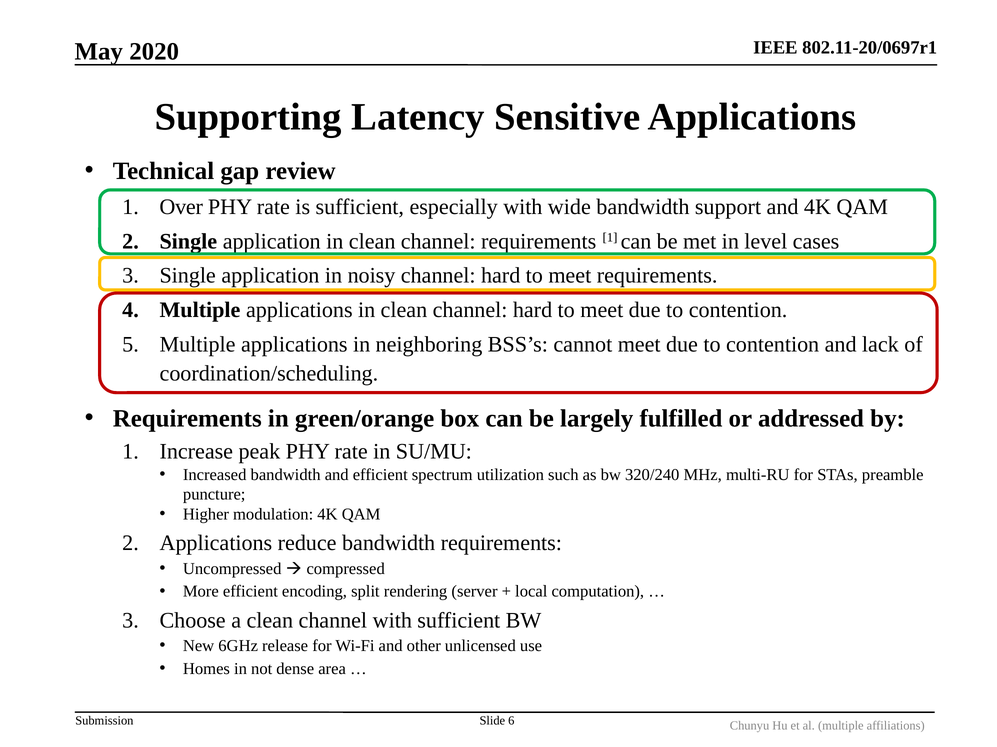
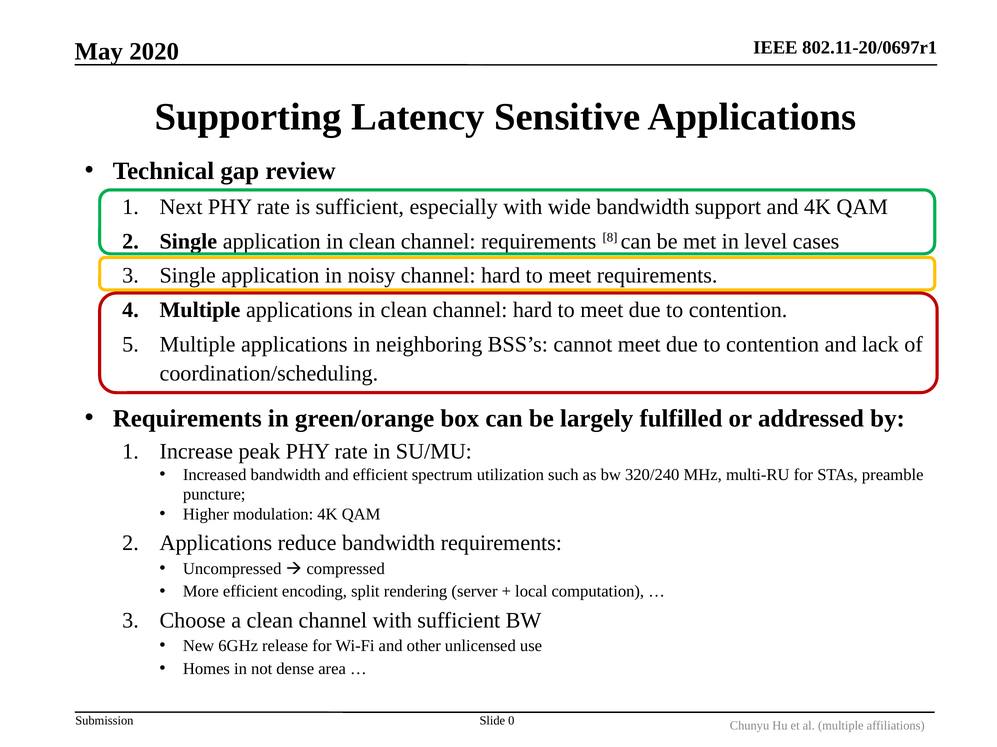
Over: Over -> Next (181, 207)
requirements 1: 1 -> 8 (610, 238)
6: 6 -> 0 (511, 721)
